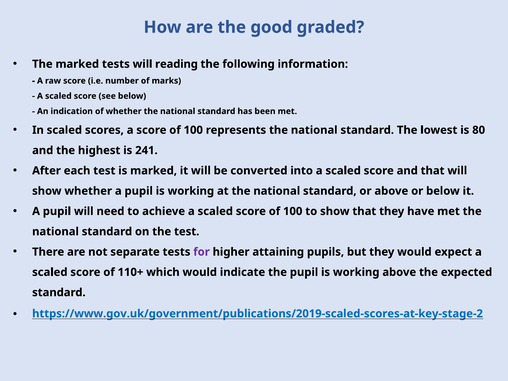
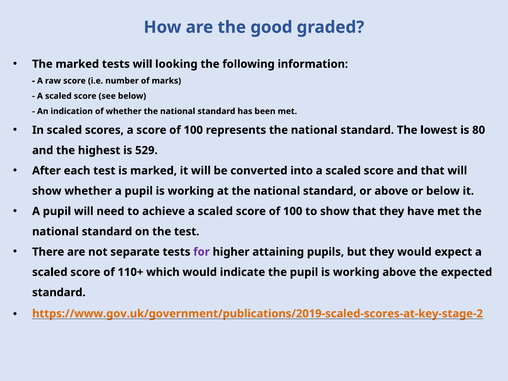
reading: reading -> looking (176, 64)
241: 241 -> 529 (146, 150)
https://www.gov.uk/government/publications/2019-scaled-scores-at-key-stage-2 colour: blue -> orange (258, 314)
